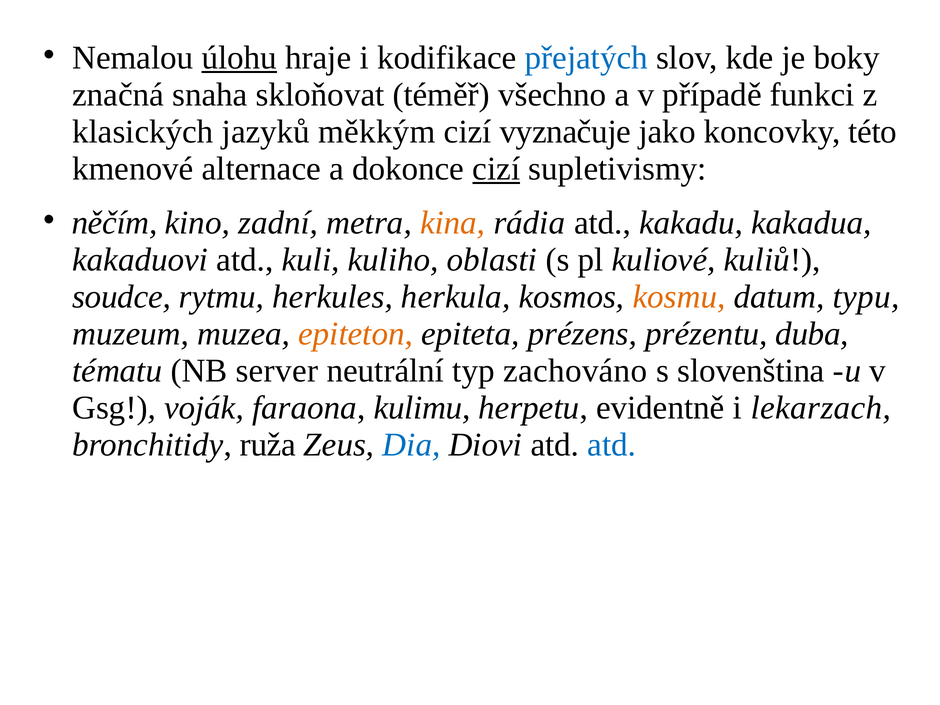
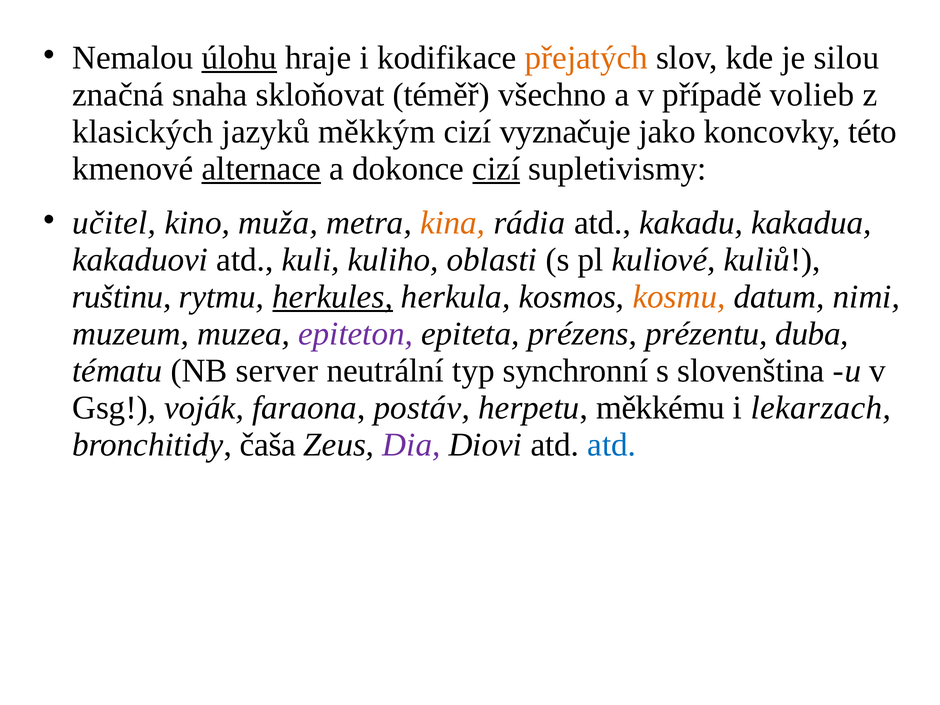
přejatých colour: blue -> orange (586, 58)
boky: boky -> silou (847, 58)
funkci: funkci -> volieb (812, 95)
alternace underline: none -> present (261, 169)
něčím: něčím -> učitel (114, 223)
zadní: zadní -> muža (278, 223)
soudce: soudce -> ruštinu (122, 297)
herkules underline: none -> present (333, 297)
typu: typu -> nimi (866, 297)
epiteton colour: orange -> purple (356, 334)
zachováno: zachováno -> synchronní (576, 371)
kulimu: kulimu -> postáv (422, 408)
evidentně: evidentně -> měkkému (660, 408)
ruža: ruža -> čaša (268, 445)
Dia colour: blue -> purple (411, 445)
